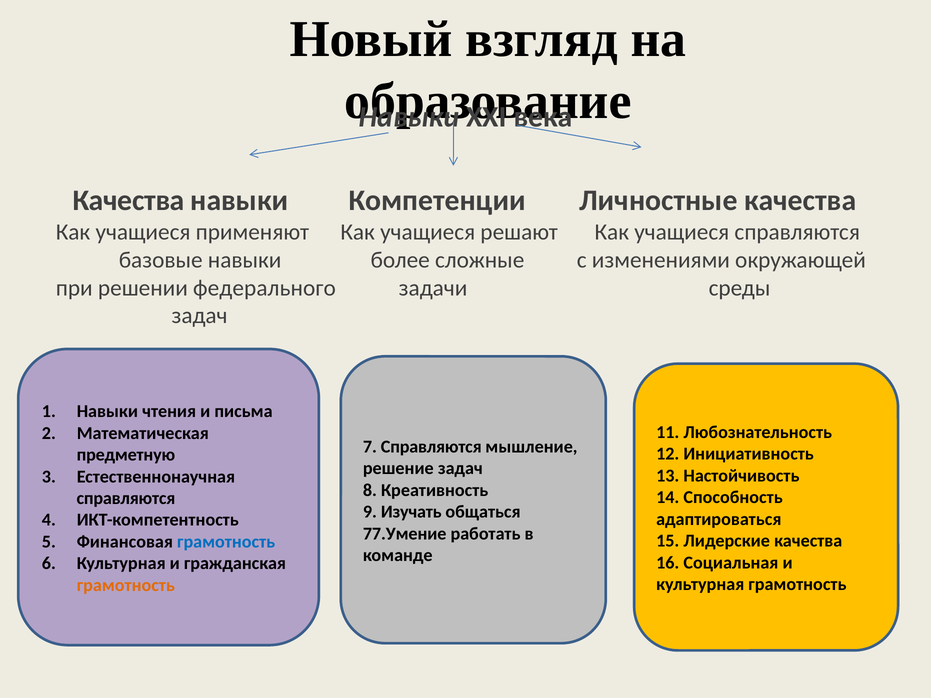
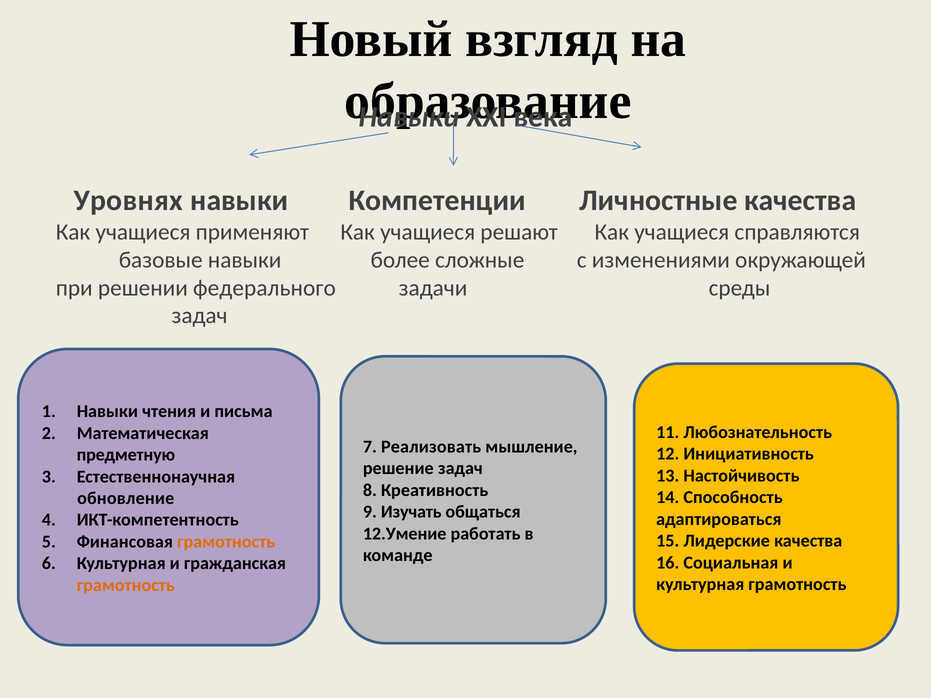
Качества: Качества -> Уровнях (128, 201)
7 Справляются: Справляются -> Реализовать (431, 447)
справляются: справляются -> обновление (126, 498)
77.Умение: 77.Умение -> 12.Умение (405, 534)
грамотность colour: blue -> orange (226, 542)
